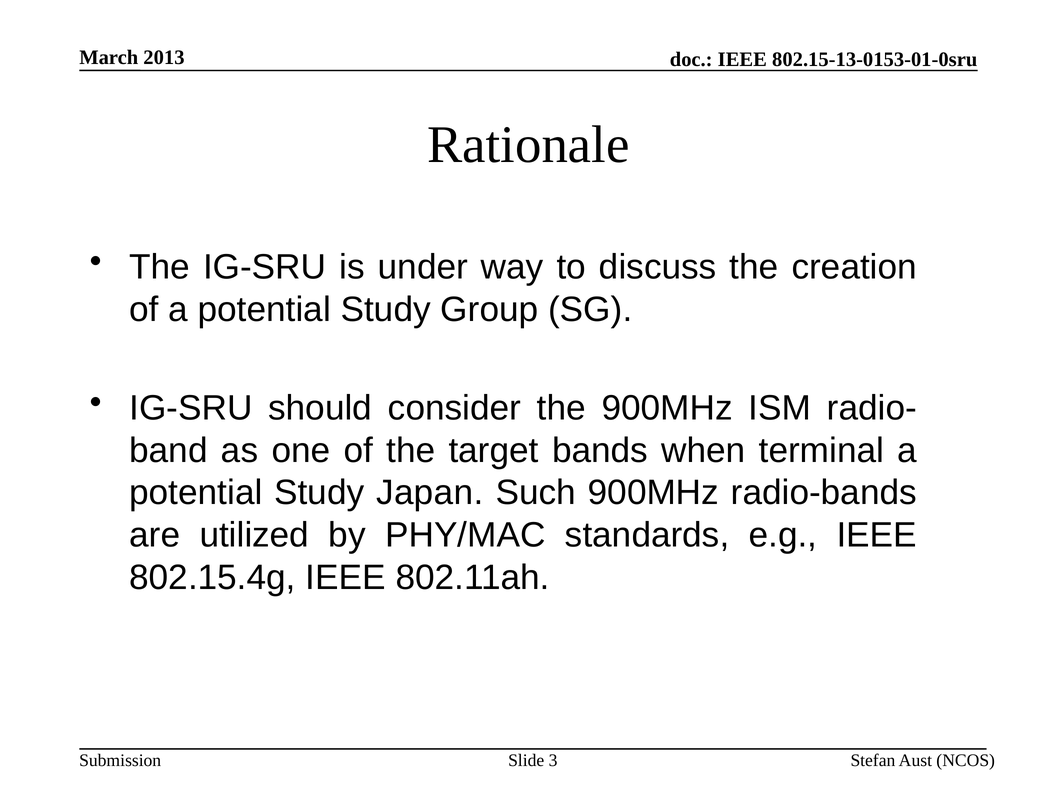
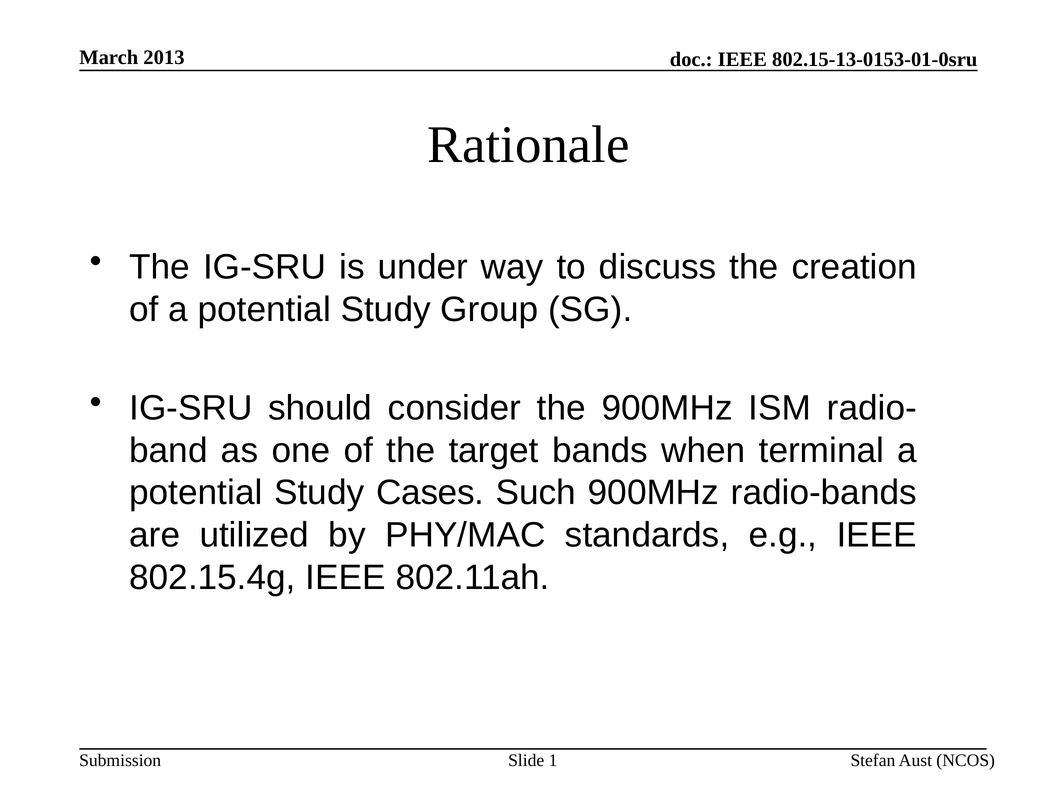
Japan: Japan -> Cases (430, 493)
3: 3 -> 1 (553, 760)
